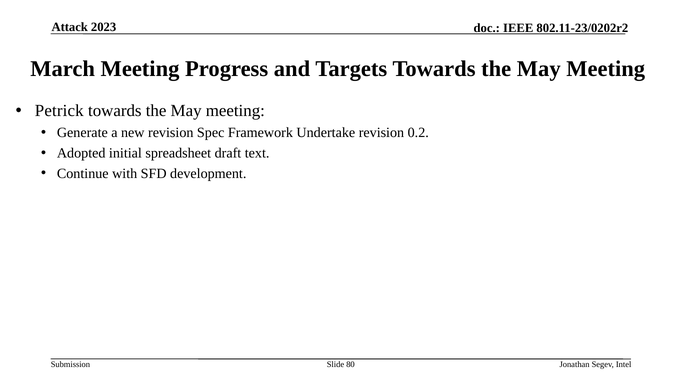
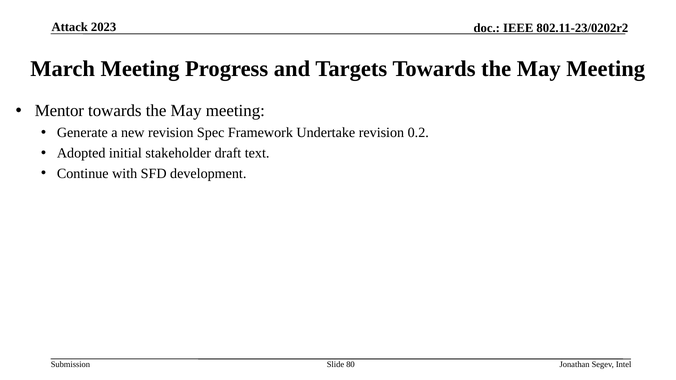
Petrick: Petrick -> Mentor (59, 111)
spreadsheet: spreadsheet -> stakeholder (178, 153)
